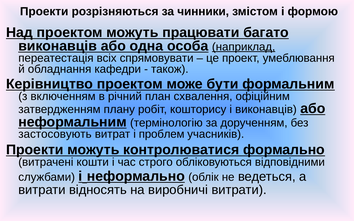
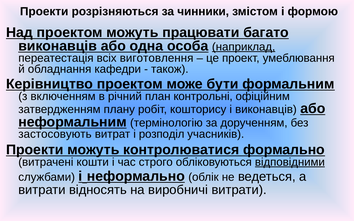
спрямовувати: спрямовувати -> виготовлення (157, 58)
схвалення: схвалення -> контрольні (203, 96)
проблем: проблем -> розподіл (162, 134)
відповідними underline: none -> present (290, 162)
